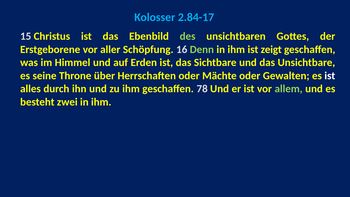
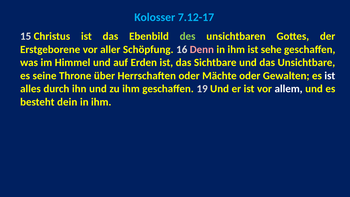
2.84-17: 2.84-17 -> 7.12-17 (196, 17)
Denn colour: light green -> pink (202, 49)
zeigt: zeigt -> sehe (271, 49)
78: 78 -> 19 (202, 89)
allem colour: light green -> white (289, 89)
zwei: zwei -> dein (67, 102)
